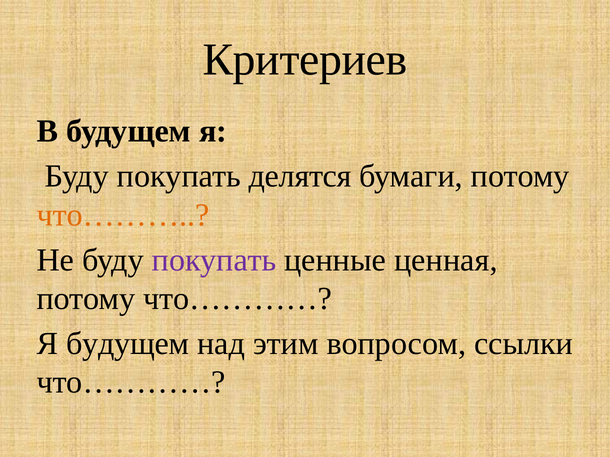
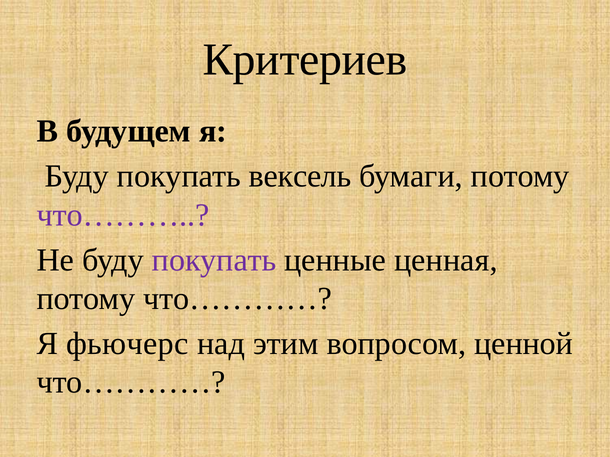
делятся: делятся -> вексель (300, 177)
что……… colour: orange -> purple (123, 215)
Я будущем: будущем -> фьючерс (127, 344)
ссылки: ссылки -> ценной (524, 344)
